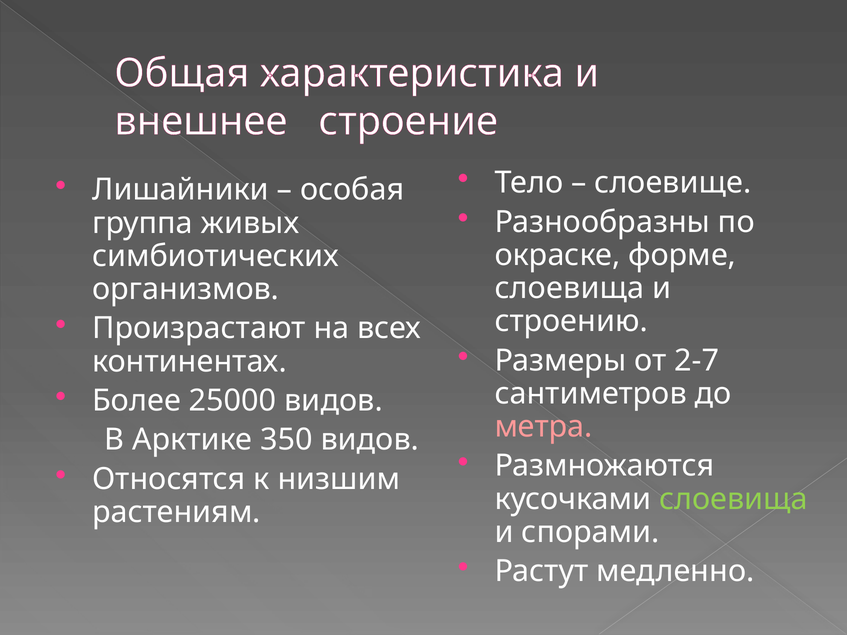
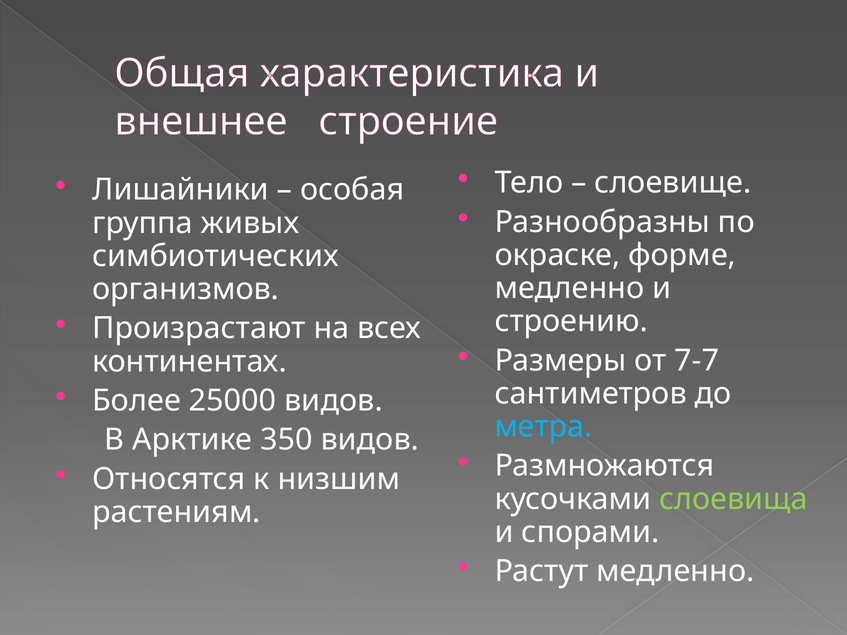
слоевища: слоевища -> медленно (569, 288)
2-7: 2-7 -> 7-7 (697, 361)
метра colour: pink -> light blue (544, 427)
